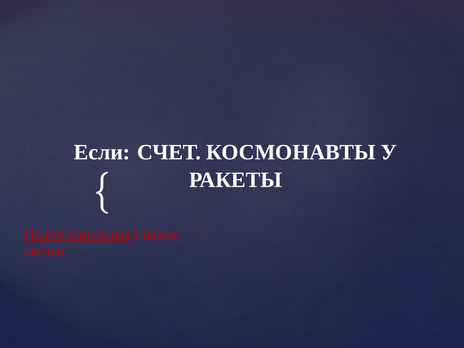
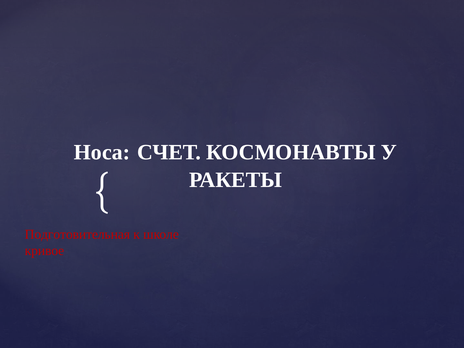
Если: Если -> Носа (102, 152)
Подготовительная underline: present -> none (77, 234)
скучно: скучно -> кривое (44, 251)
